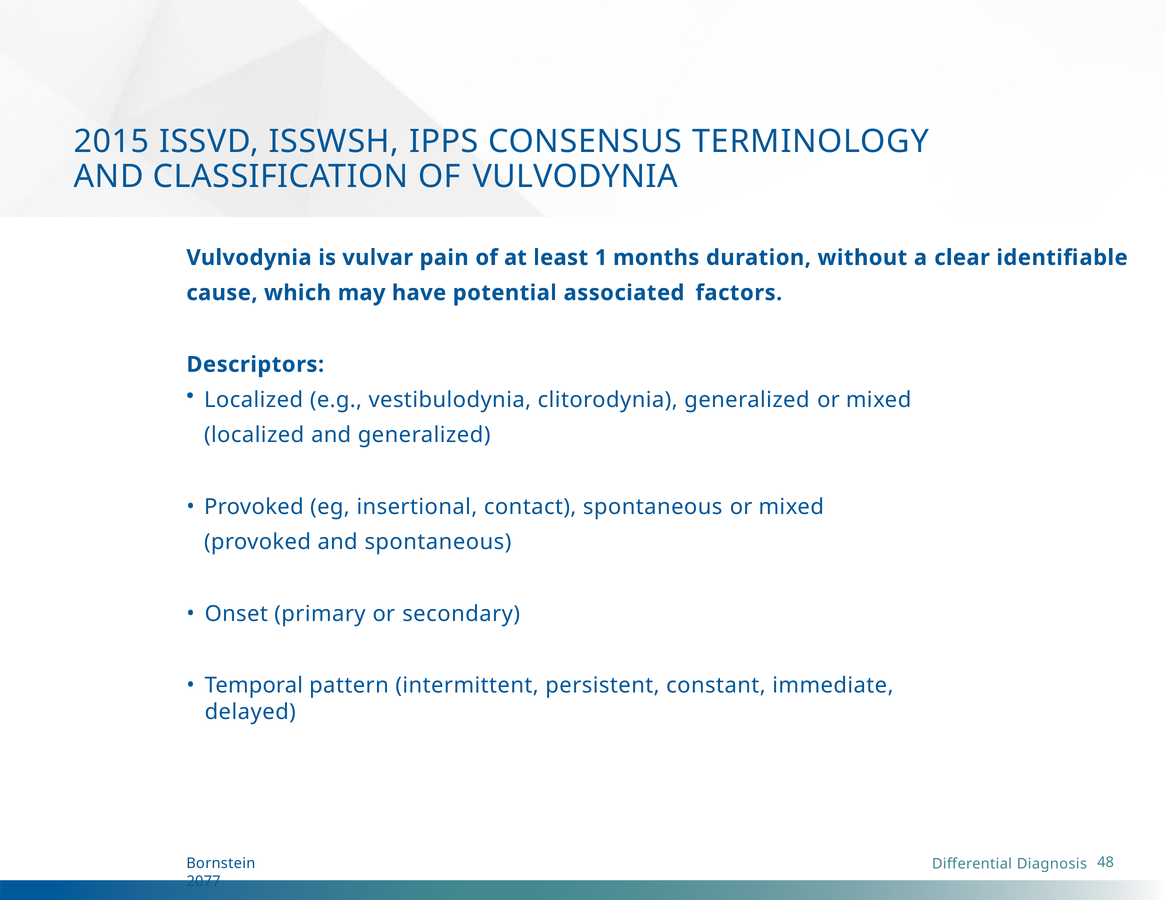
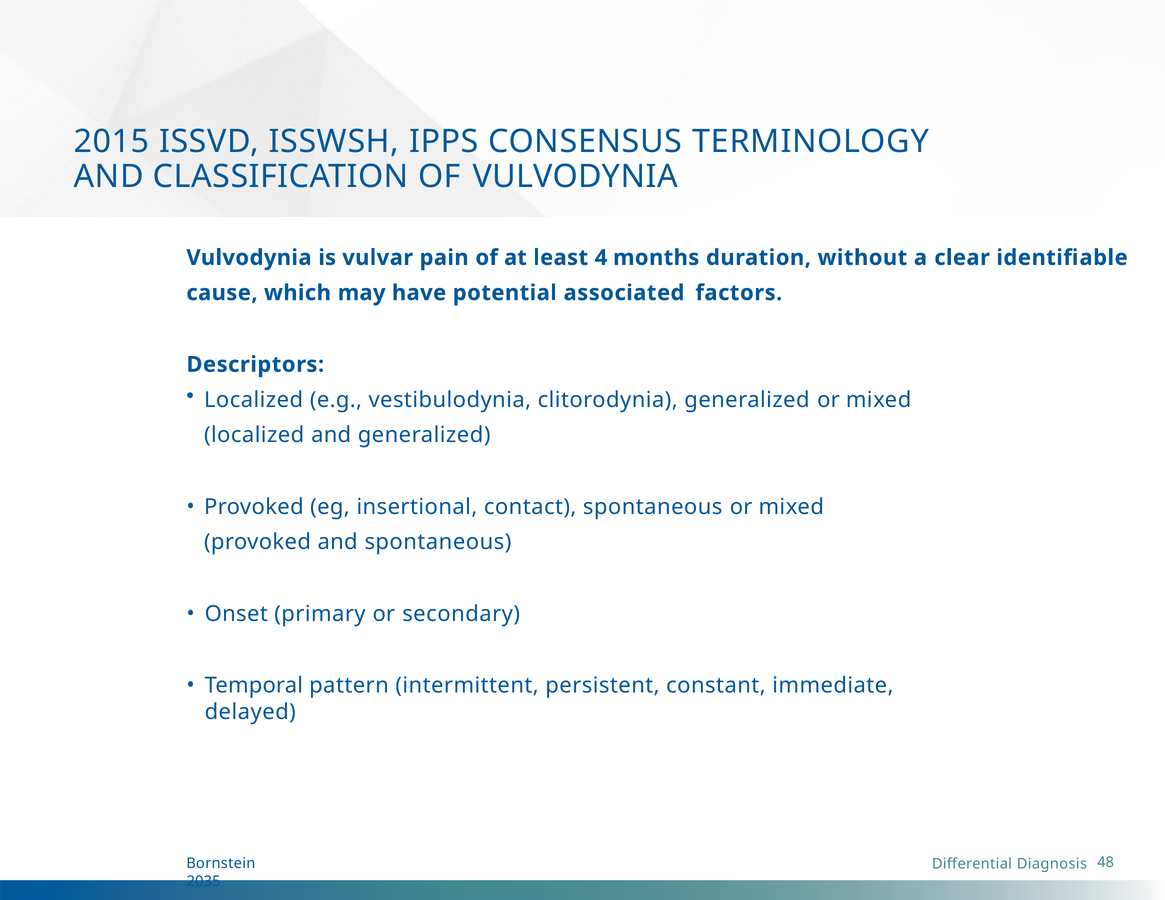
1: 1 -> 4 (601, 258)
2077: 2077 -> 2035 (204, 881)
